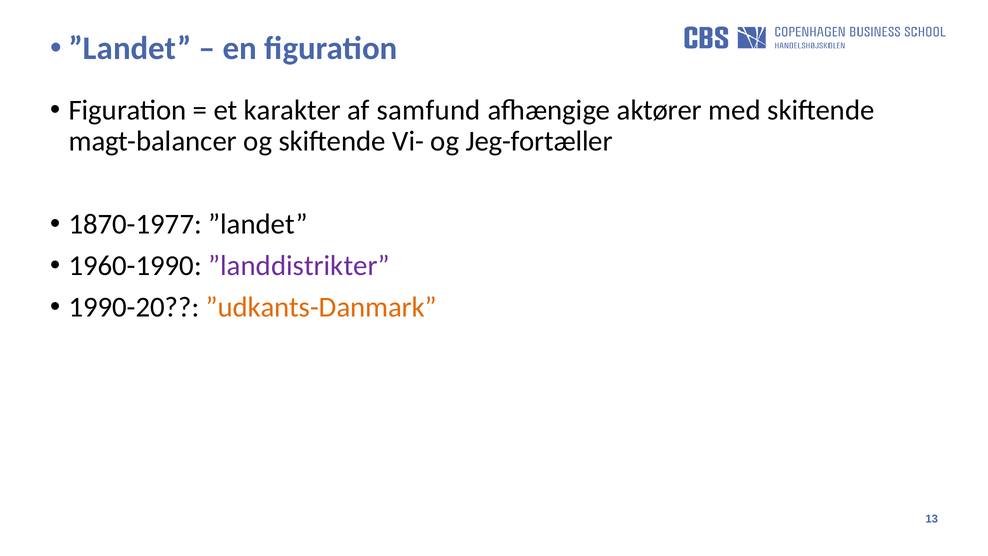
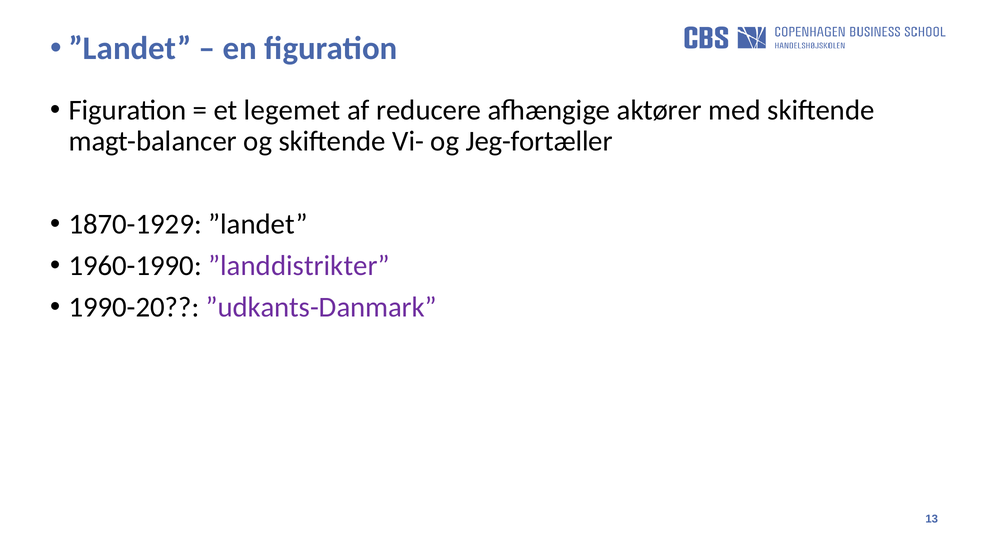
karakter: karakter -> legemet (292, 110)
samfund: samfund -> reducere (429, 110)
1870-1977: 1870-1977 -> 1870-1929 (135, 224)
”udkants-Danmark colour: orange -> purple (321, 307)
